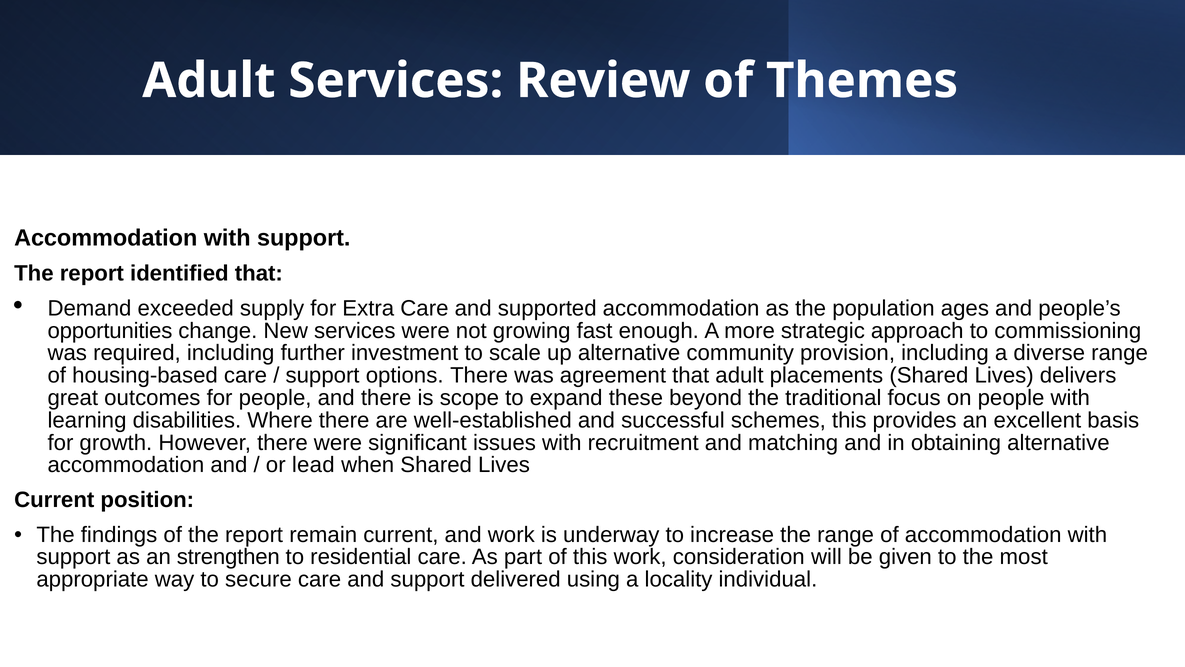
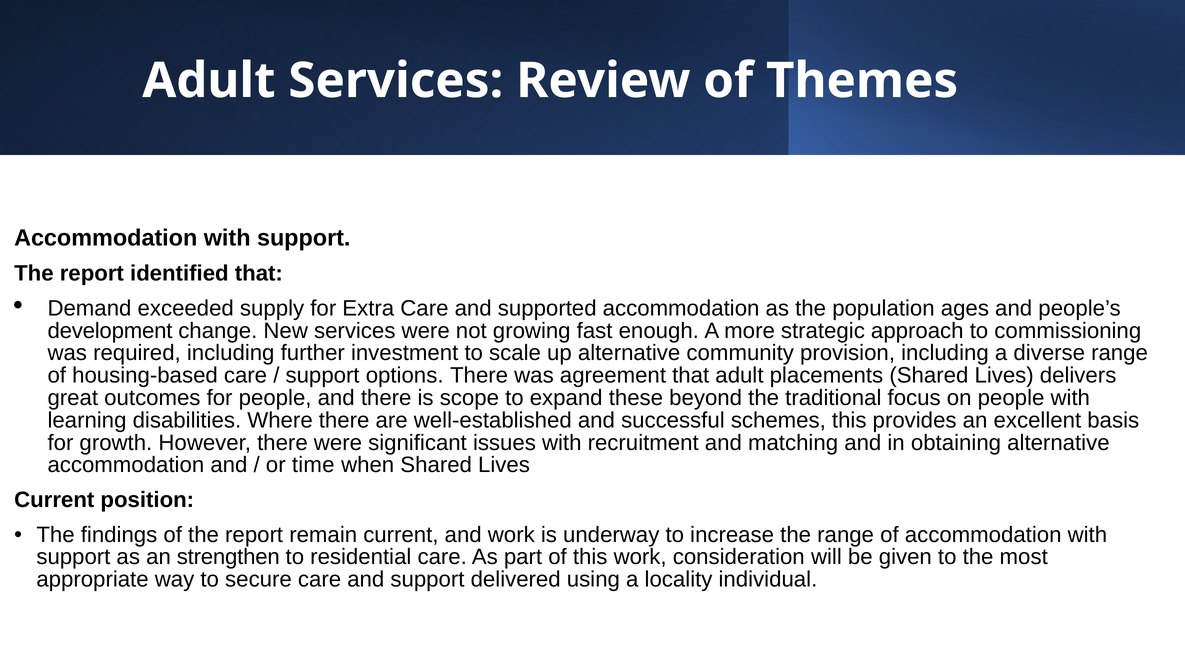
opportunities: opportunities -> development (110, 330)
lead: lead -> time (313, 465)
